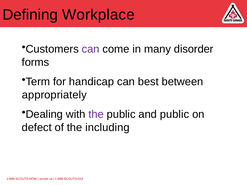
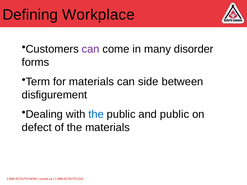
for handicap: handicap -> materials (92, 82)
best: best -> side (148, 82)
appropriately: appropriately -> disfigurement (54, 95)
the colour: purple -> blue (96, 114)
the including: including -> materials (107, 128)
